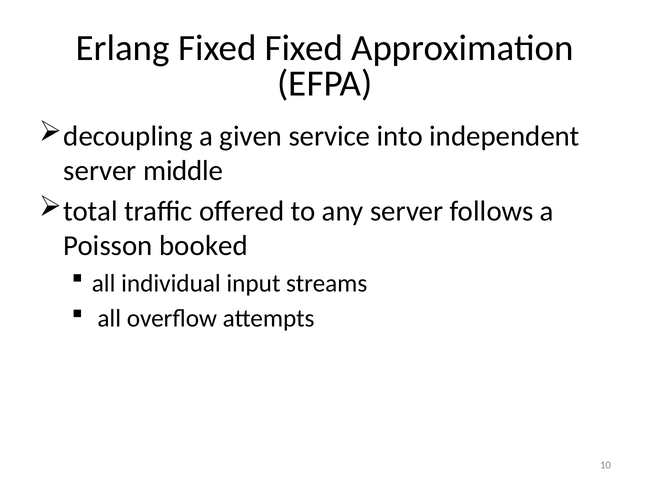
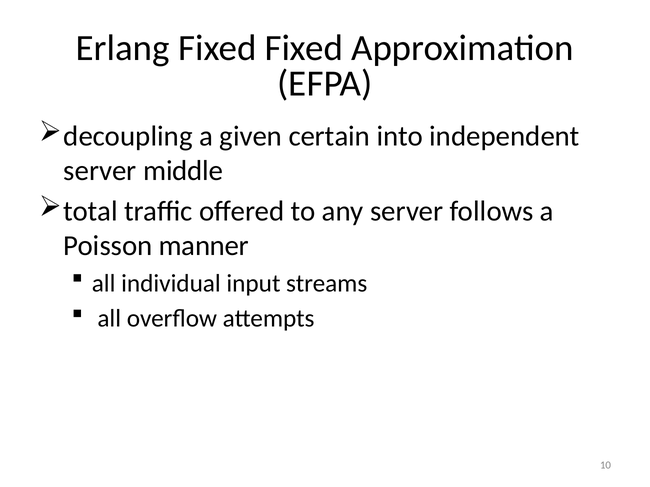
service: service -> certain (329, 136)
booked: booked -> manner (204, 246)
